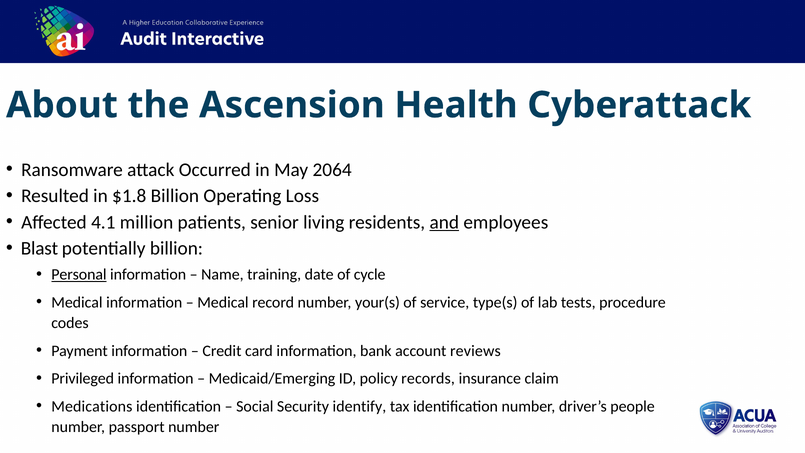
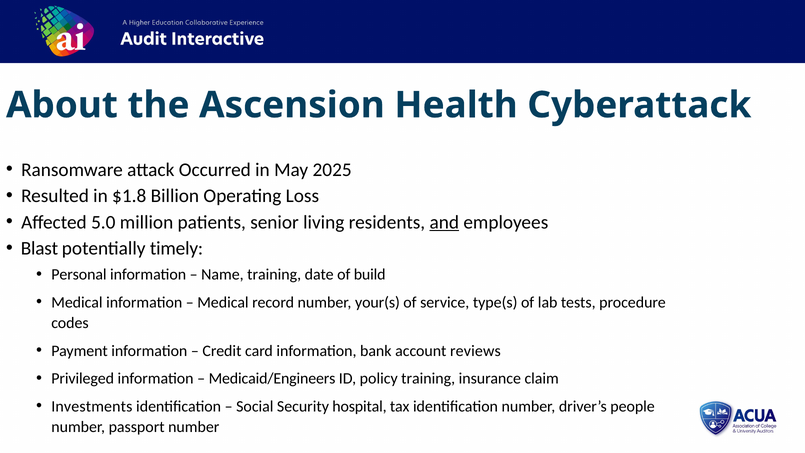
2064: 2064 -> 2025 (332, 170)
4.1: 4.1 -> 5.0 (103, 222)
potentially billion: billion -> timely (177, 248)
Personal underline: present -> none (79, 274)
cycle: cycle -> build (370, 274)
Medicaid/Emerging: Medicaid/Emerging -> Medicaid/Engineers (272, 378)
policy records: records -> training (428, 378)
Medications: Medications -> Investments (92, 406)
identify: identify -> hospital (360, 406)
